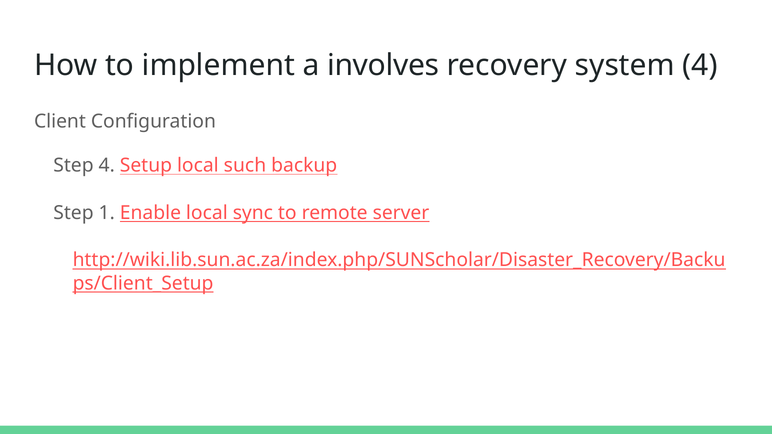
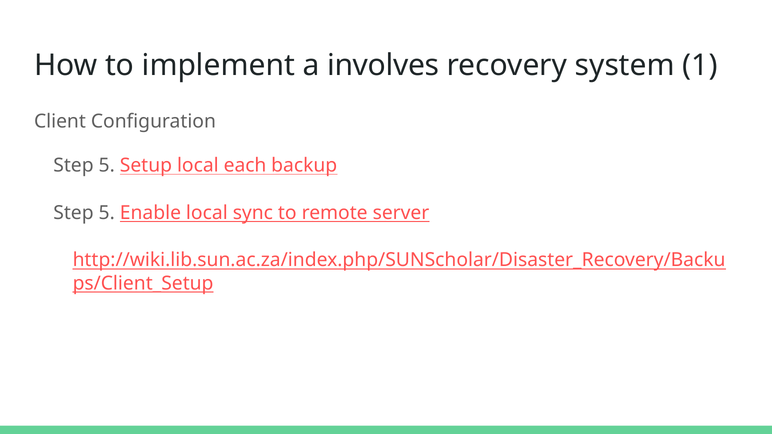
system 4: 4 -> 1 (700, 65)
4: 4 -> 5 (107, 166)
such: such -> each (245, 166)
1: 1 -> 5 (107, 213)
